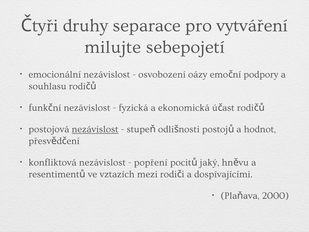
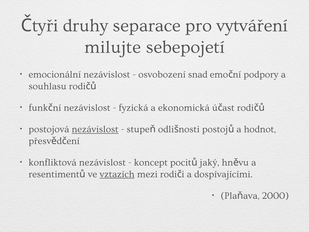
oázy: oázy -> snad (198, 74)
popření: popření -> koncept (151, 162)
vztazích underline: none -> present (117, 174)
